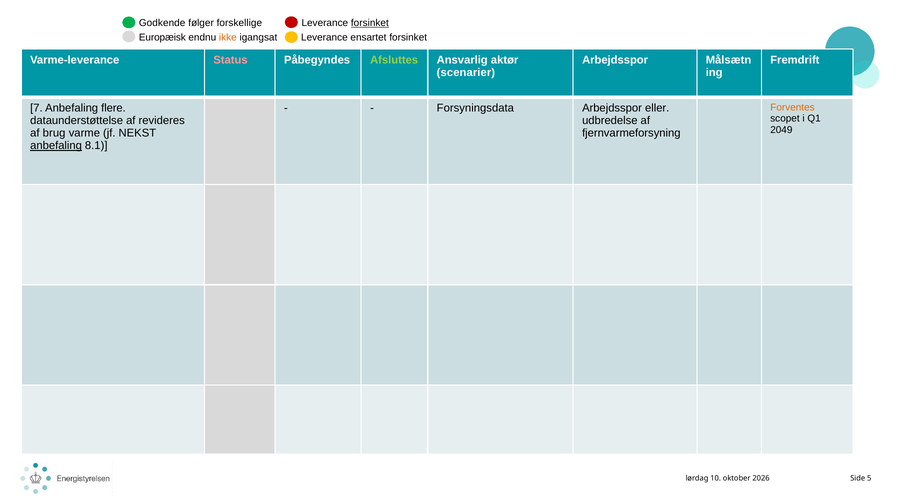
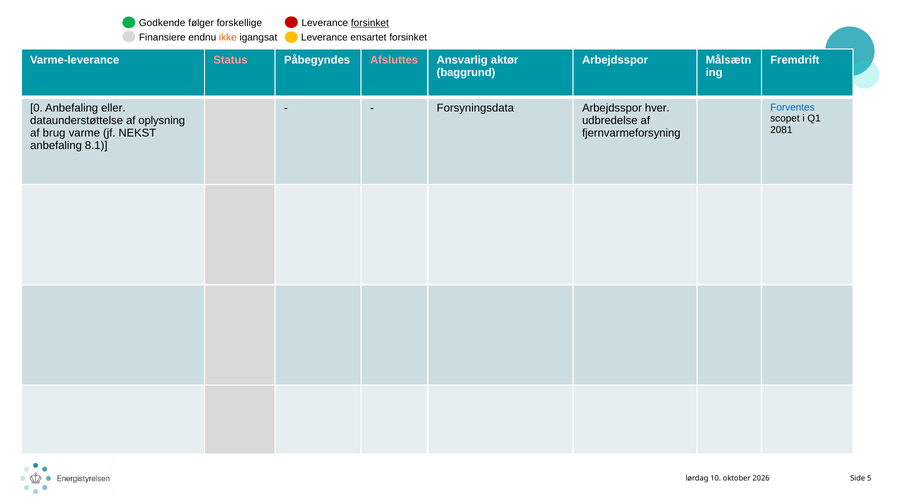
Europæisk: Europæisk -> Finansiere (162, 37)
Afsluttes colour: light green -> pink (394, 60)
scenarier: scenarier -> baggrund (466, 73)
7: 7 -> 0 (36, 108)
flere: flere -> eller (113, 108)
eller: eller -> hver (657, 108)
Forventes colour: orange -> blue (792, 108)
revideres: revideres -> oplysning (162, 121)
2049: 2049 -> 2081 (781, 130)
anbefaling underline: present -> none (56, 146)
